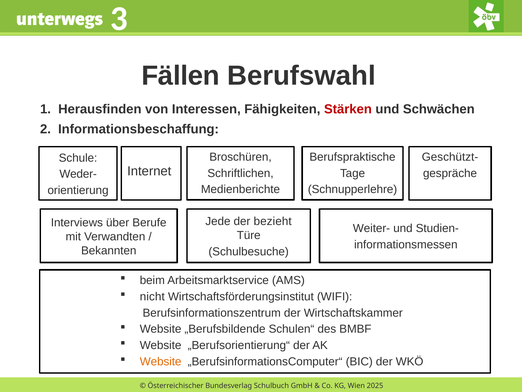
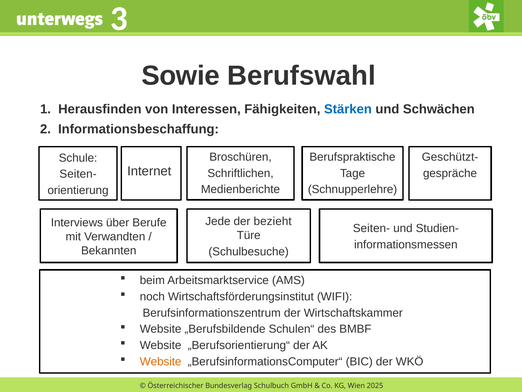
Fällen: Fällen -> Sowie (181, 76)
Stärken colour: red -> blue (348, 109)
Weder-: Weder- -> Seiten- (78, 174)
Weiter-: Weiter- -> Seiten- (371, 228)
nicht: nicht -> noch (152, 296)
